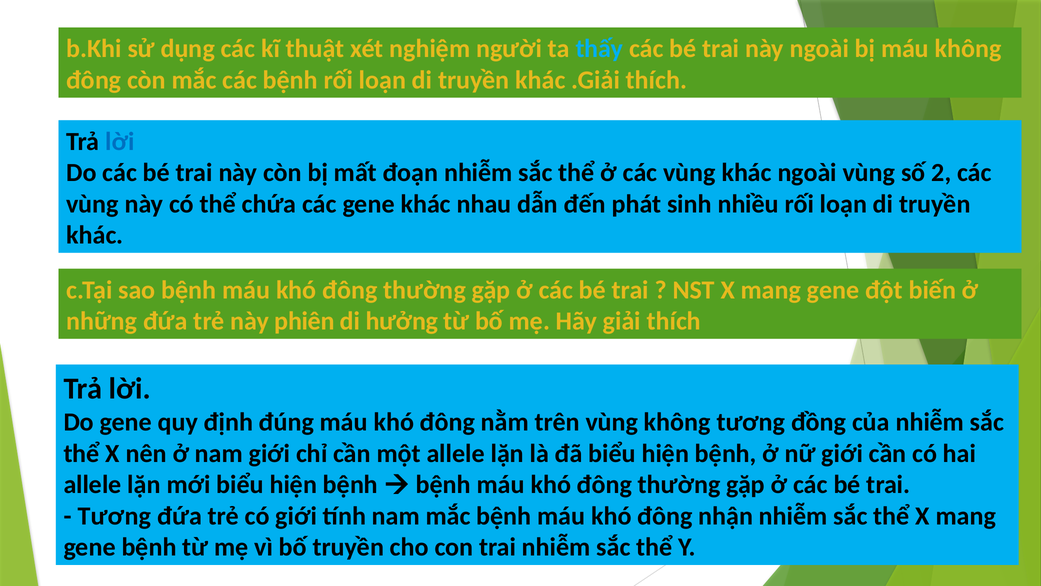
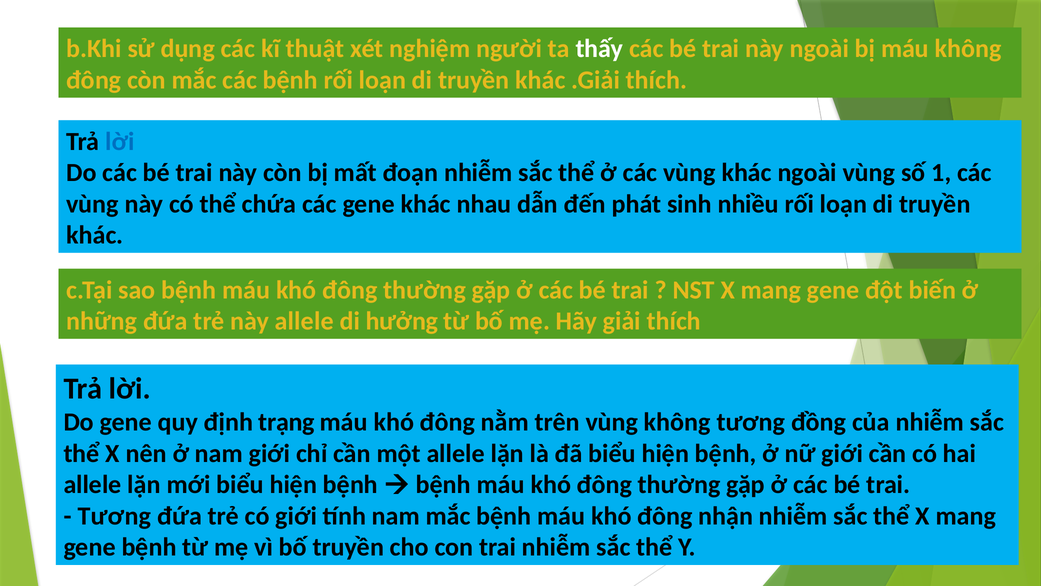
thấy colour: light blue -> white (599, 49)
2: 2 -> 1 (941, 173)
này phiên: phiên -> allele (304, 321)
đúng: đúng -> trạng (287, 422)
